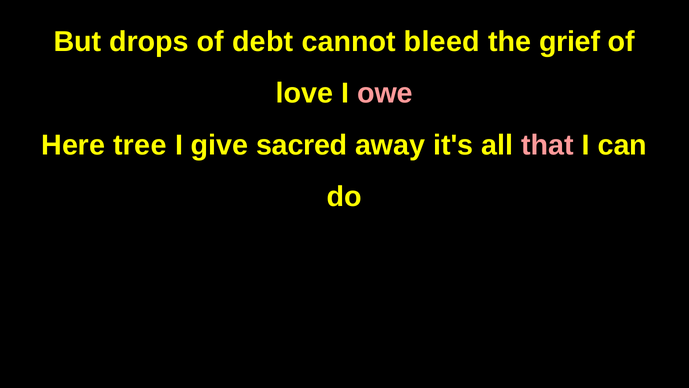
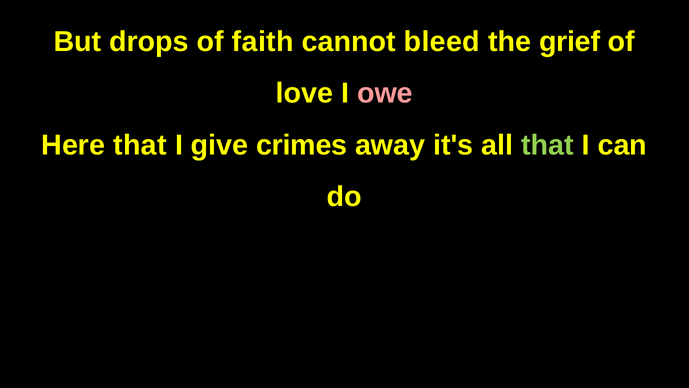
debt: debt -> faith (263, 42)
Here tree: tree -> that (140, 145)
sacred: sacred -> crimes (302, 145)
that colour: pink -> light green (547, 145)
